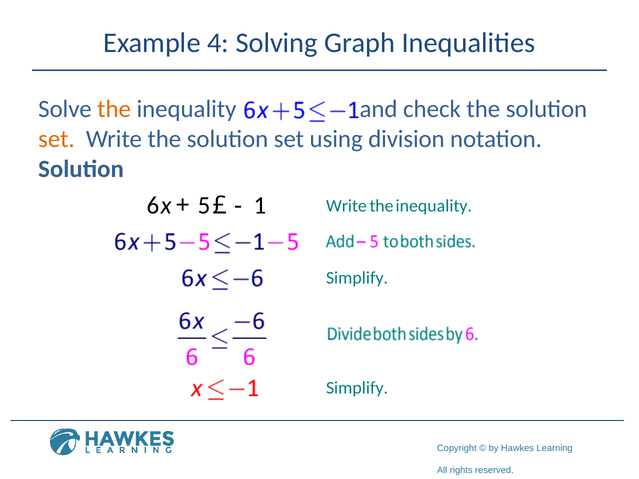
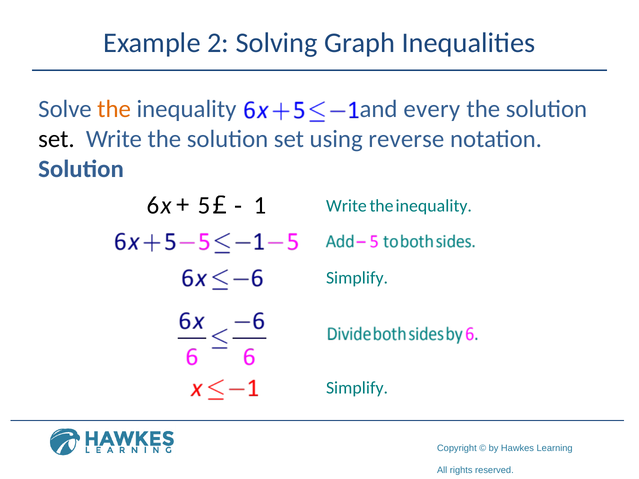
4: 4 -> 2 (218, 43)
check: check -> every (432, 109)
set colour: orange -> black (56, 139)
division: division -> reverse (406, 139)
